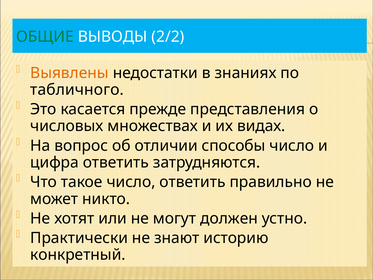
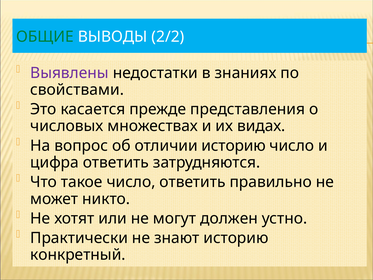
Выявлены colour: orange -> purple (69, 73)
табличного: табличного -> свойствами (77, 90)
отличии способы: способы -> историю (234, 146)
